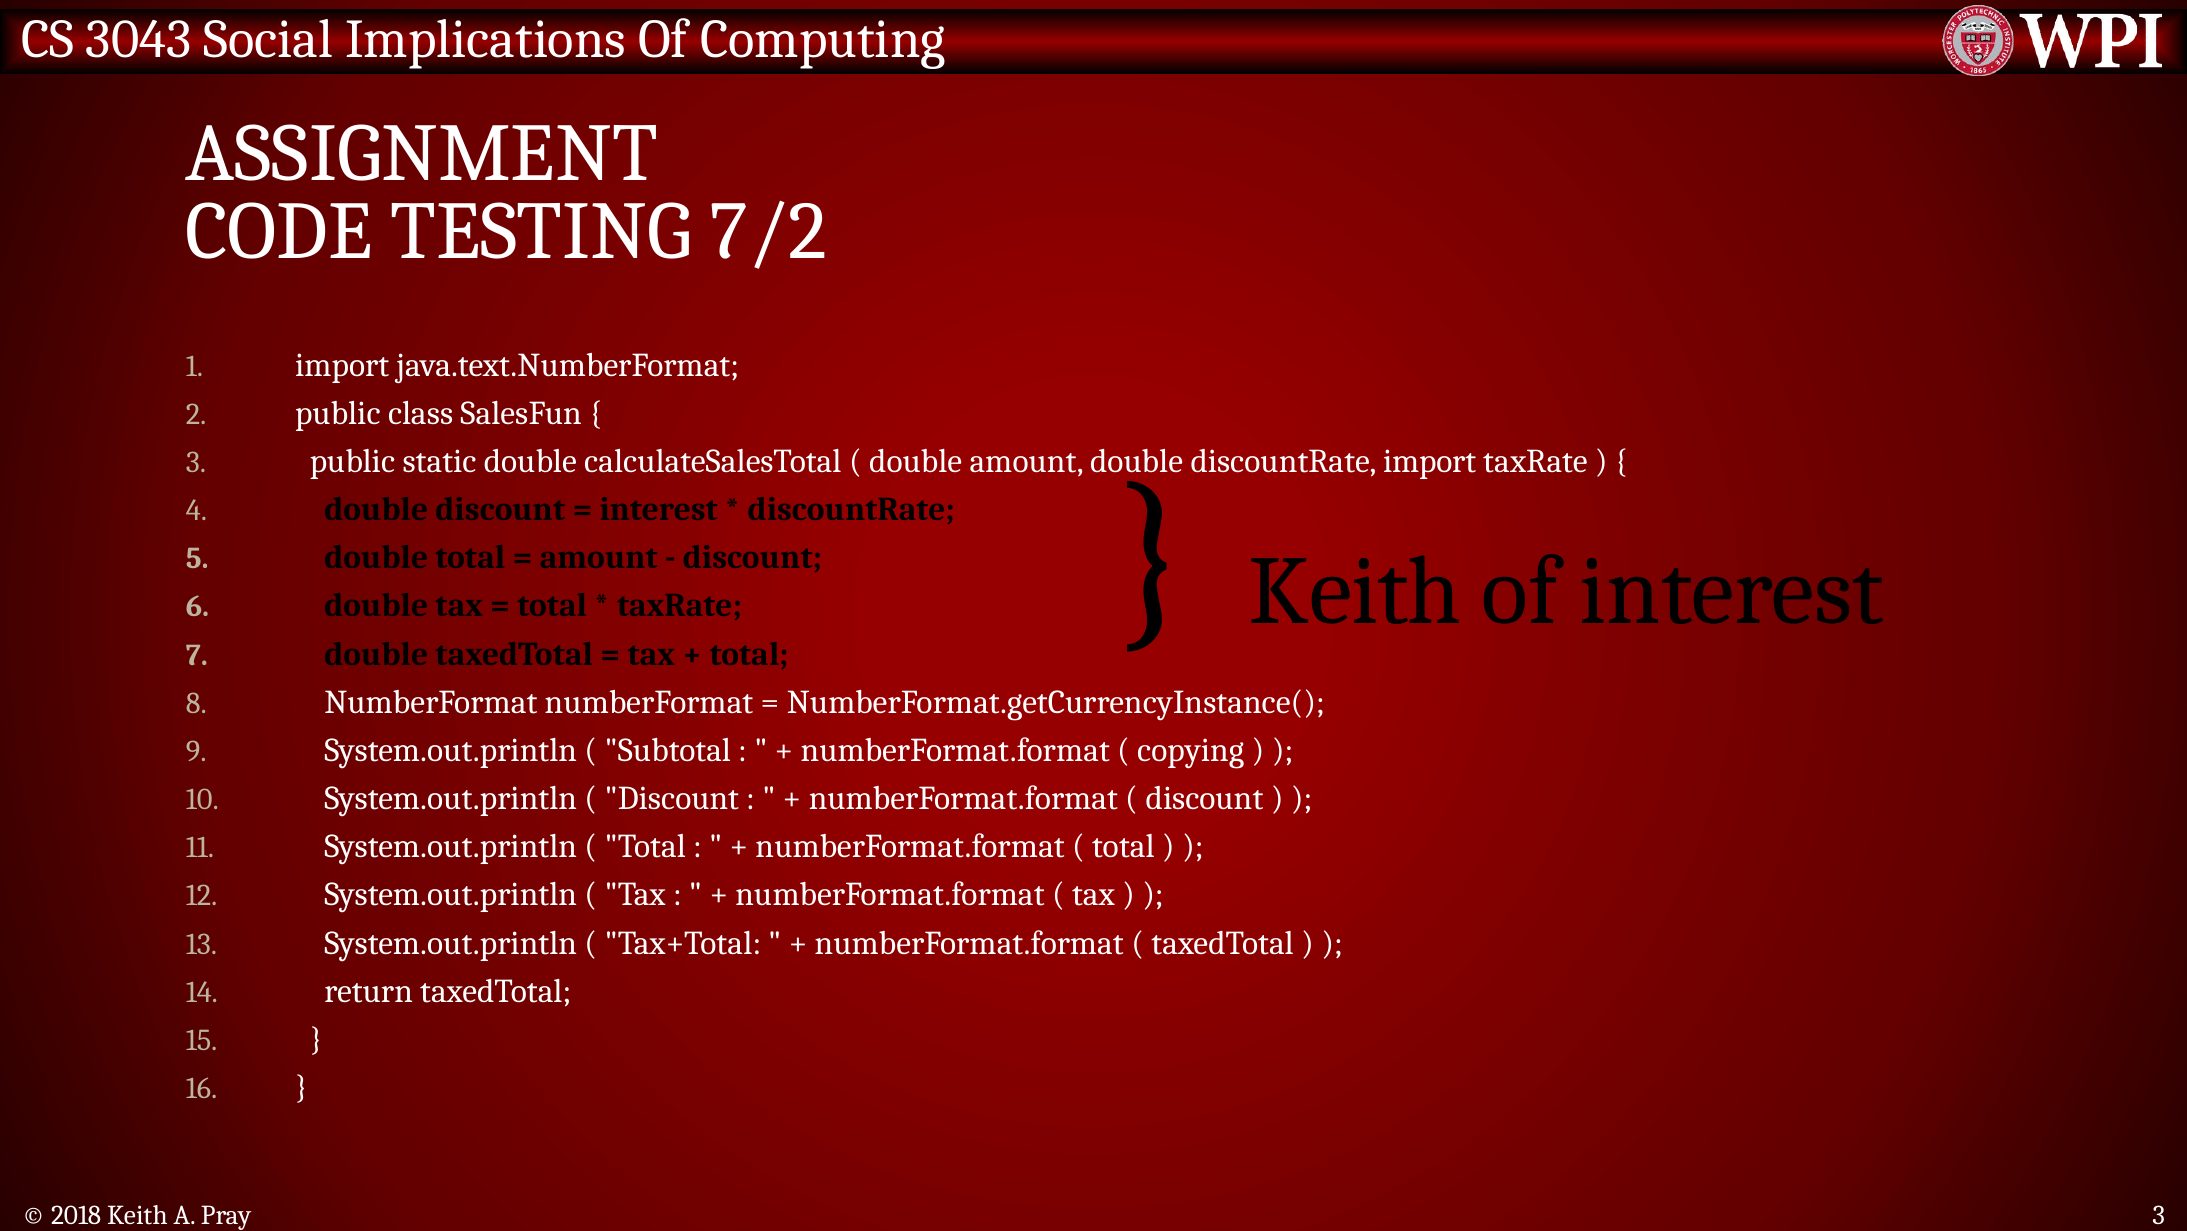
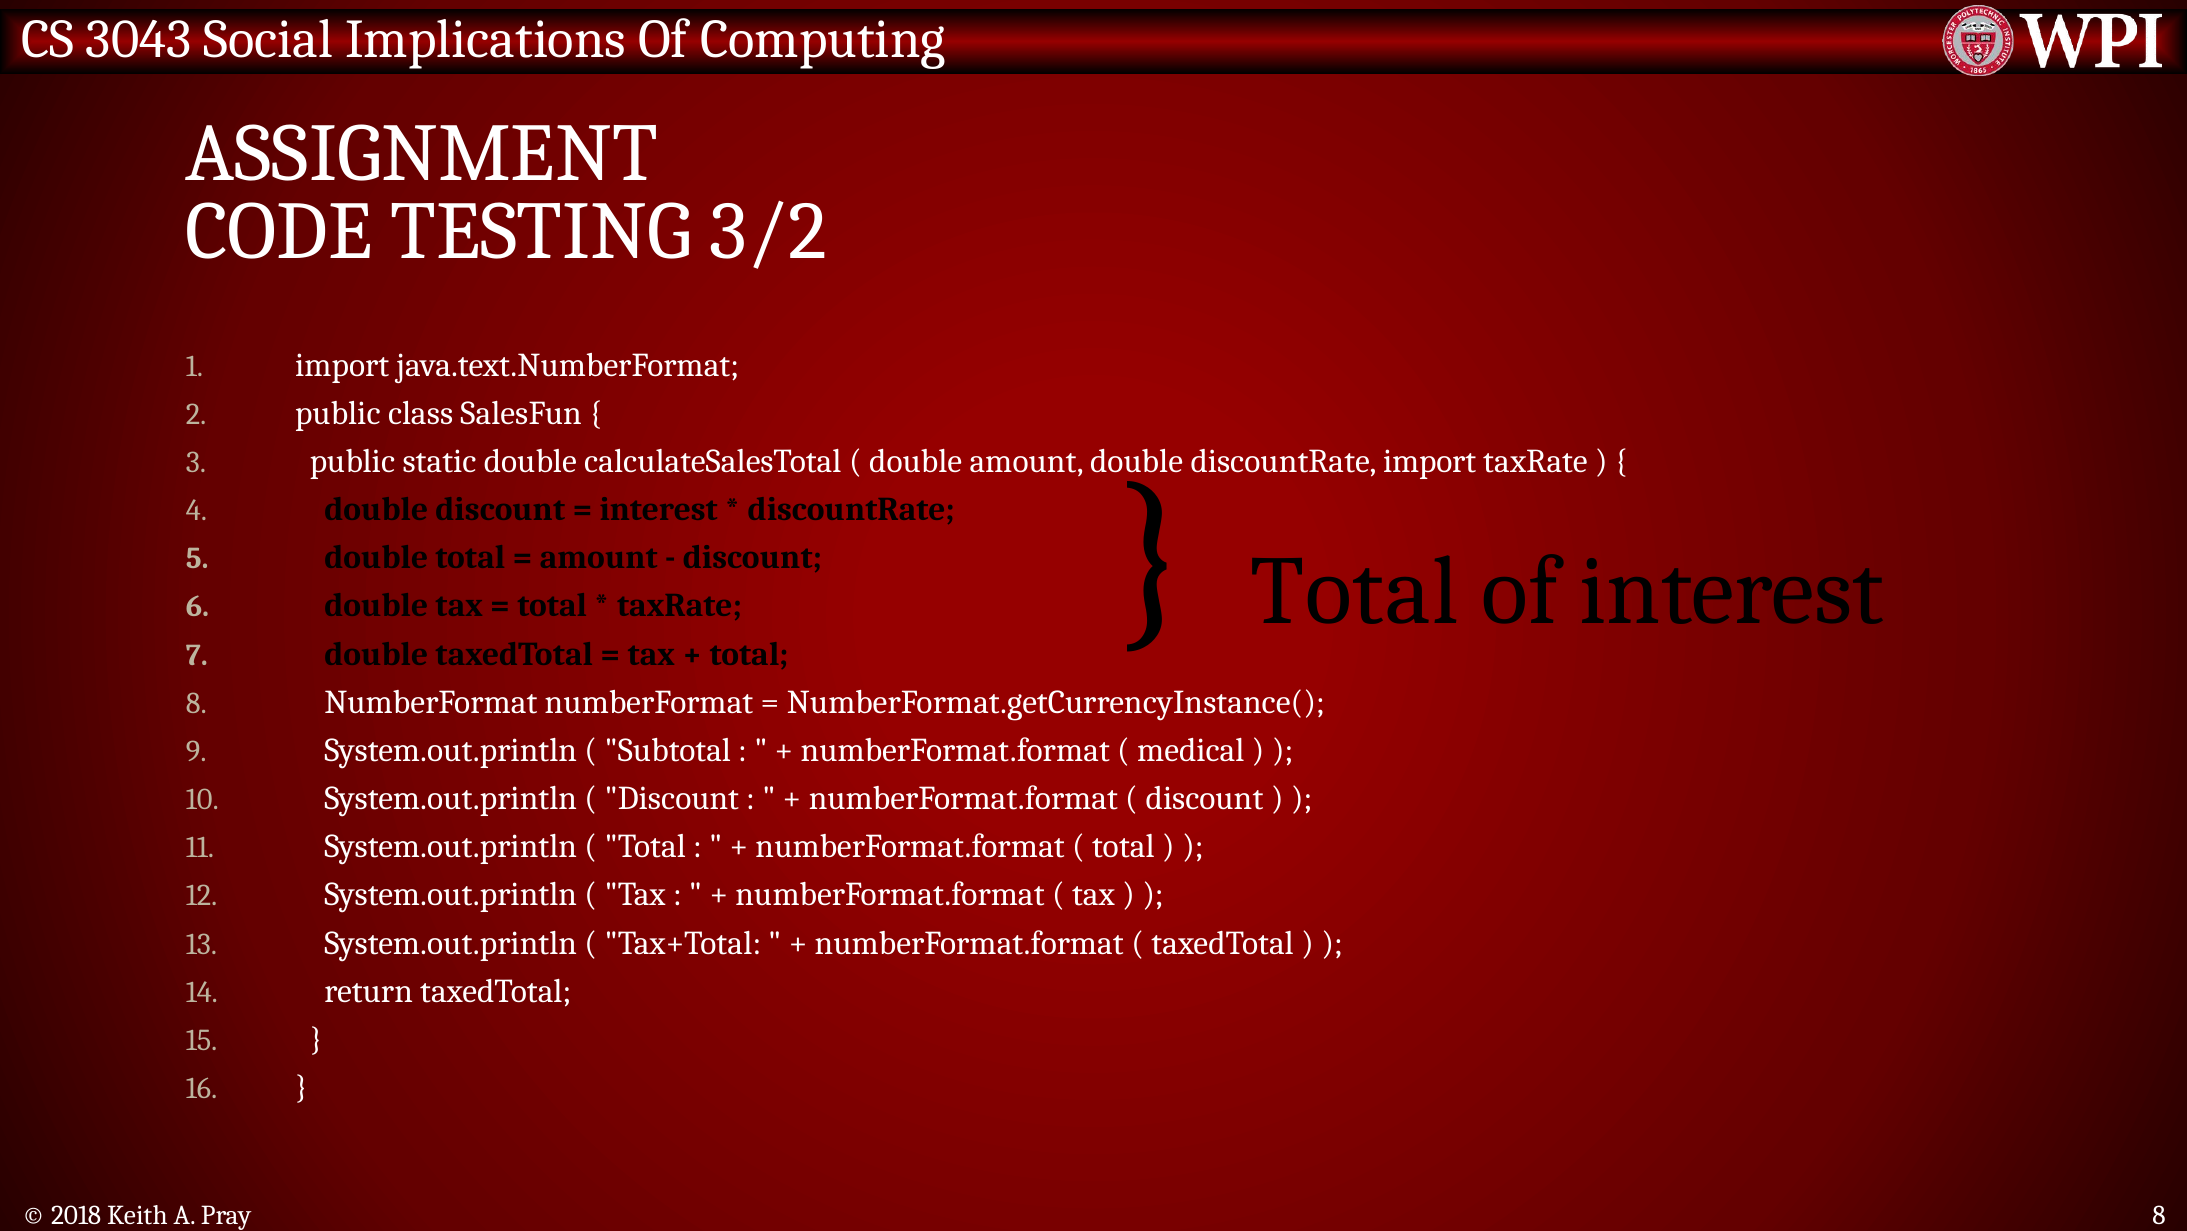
7/2: 7/2 -> 3/2 (768, 232)
Keith: Keith -> Total (1354, 591)
copying: copying -> medical (1191, 750)
Pray 3: 3 -> 8 (2159, 1214)
